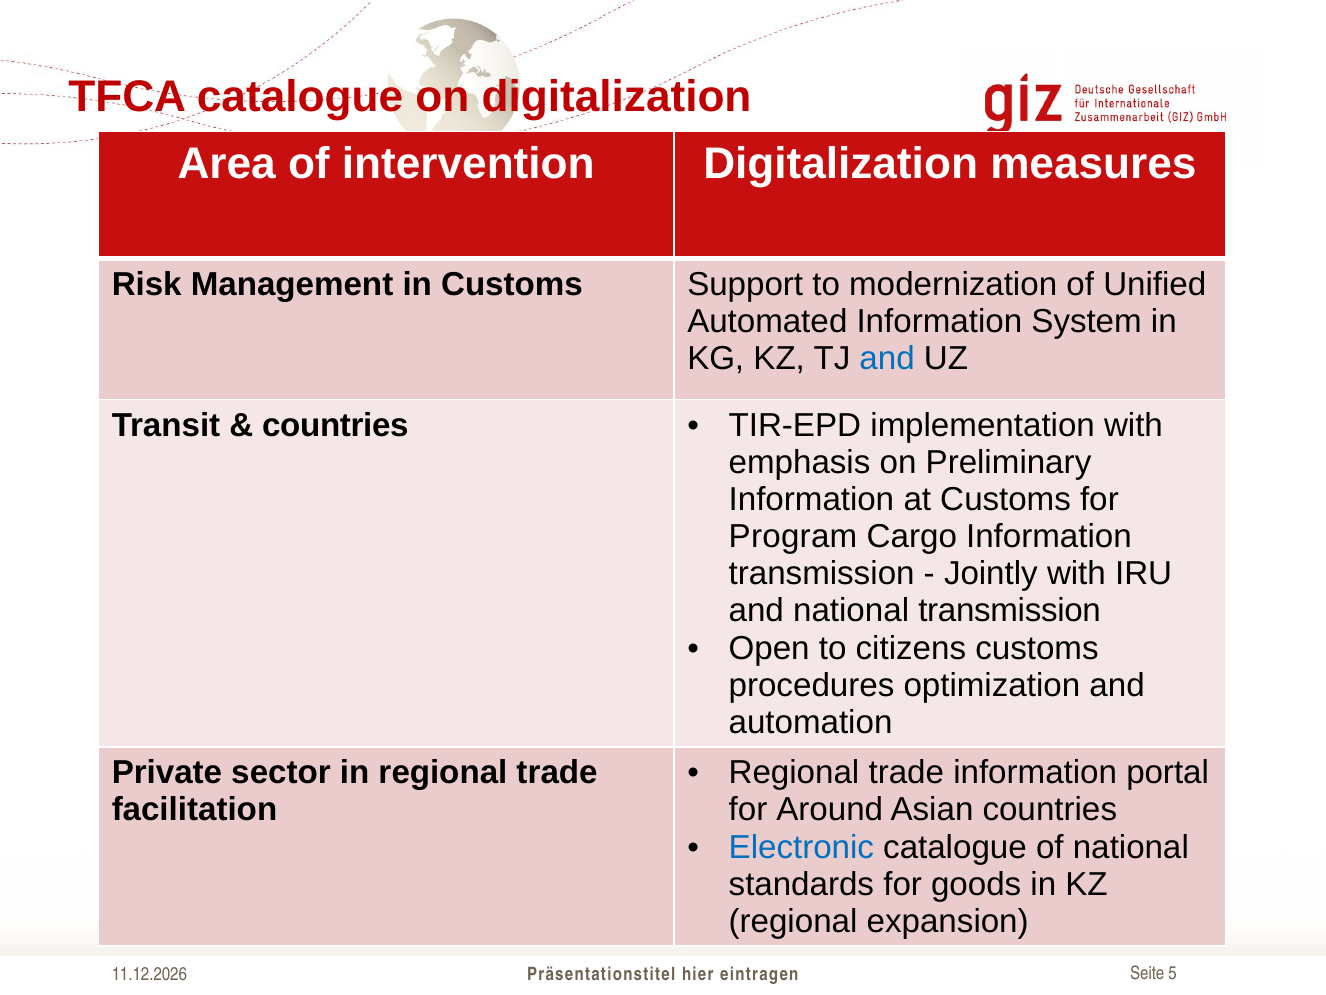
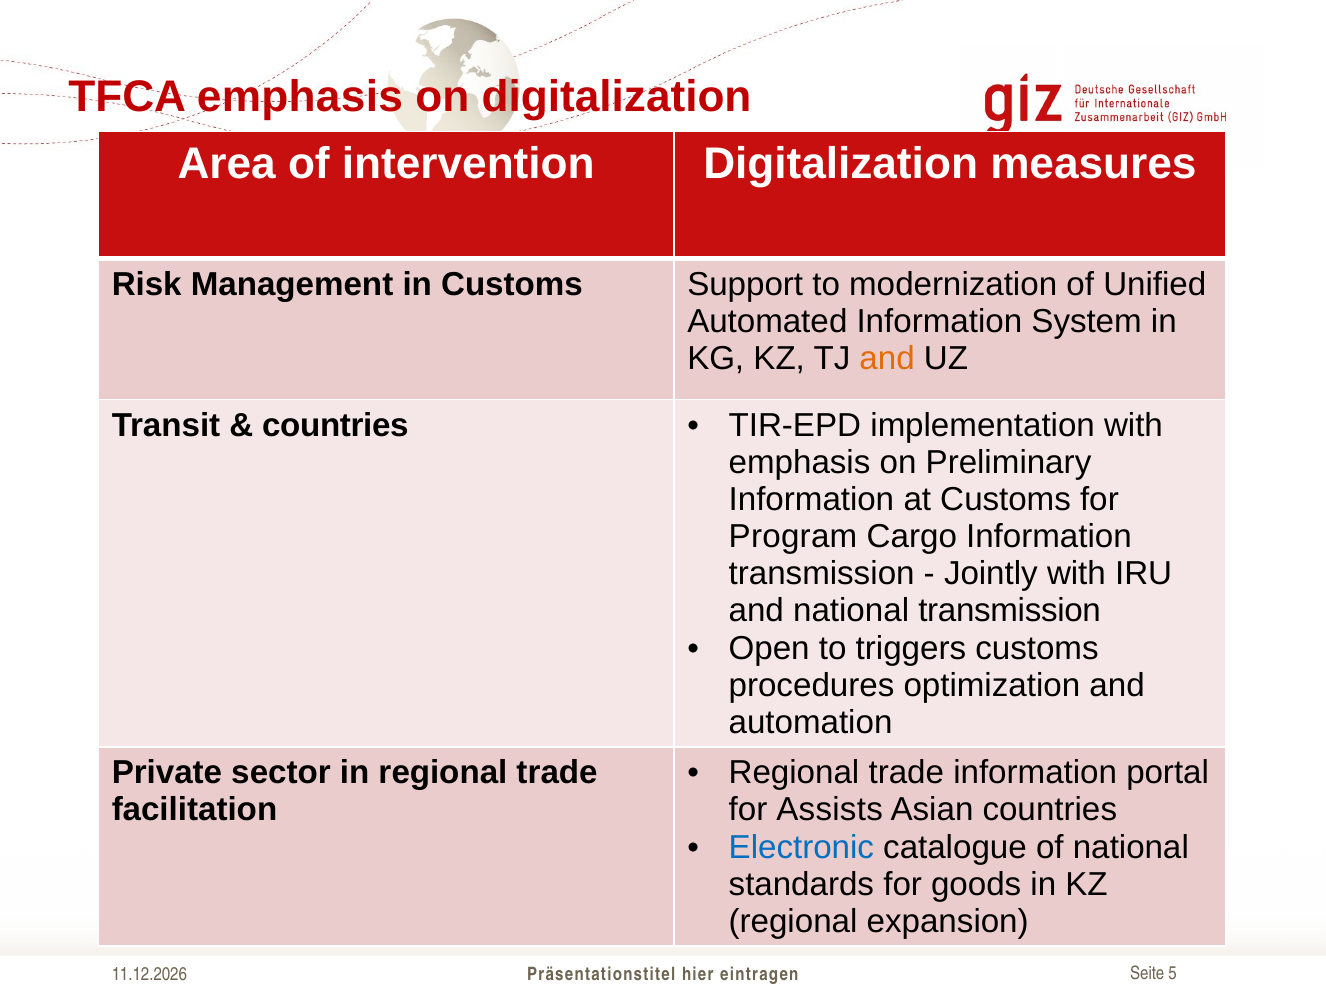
TFCA catalogue: catalogue -> emphasis (300, 97)
and colour: blue -> orange (887, 358)
citizens: citizens -> triggers (911, 648)
Around: Around -> Assists (830, 810)
